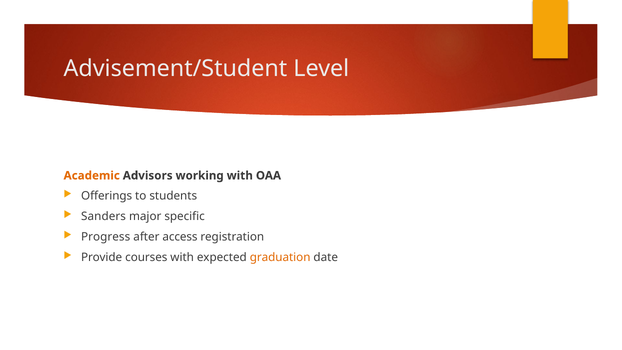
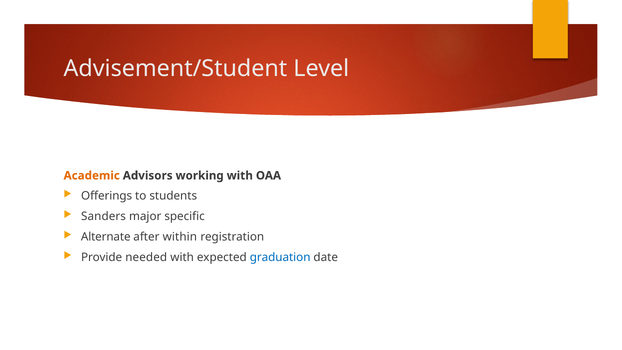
Progress: Progress -> Alternate (106, 237)
access: access -> within (180, 237)
courses: courses -> needed (146, 257)
graduation colour: orange -> blue (280, 257)
